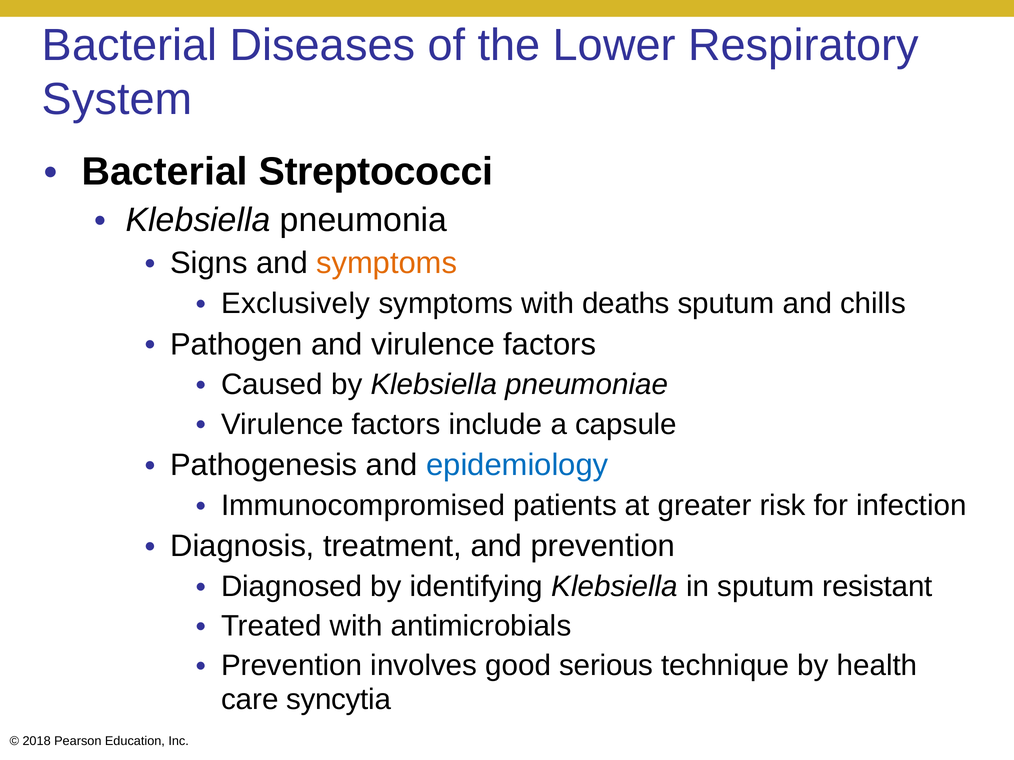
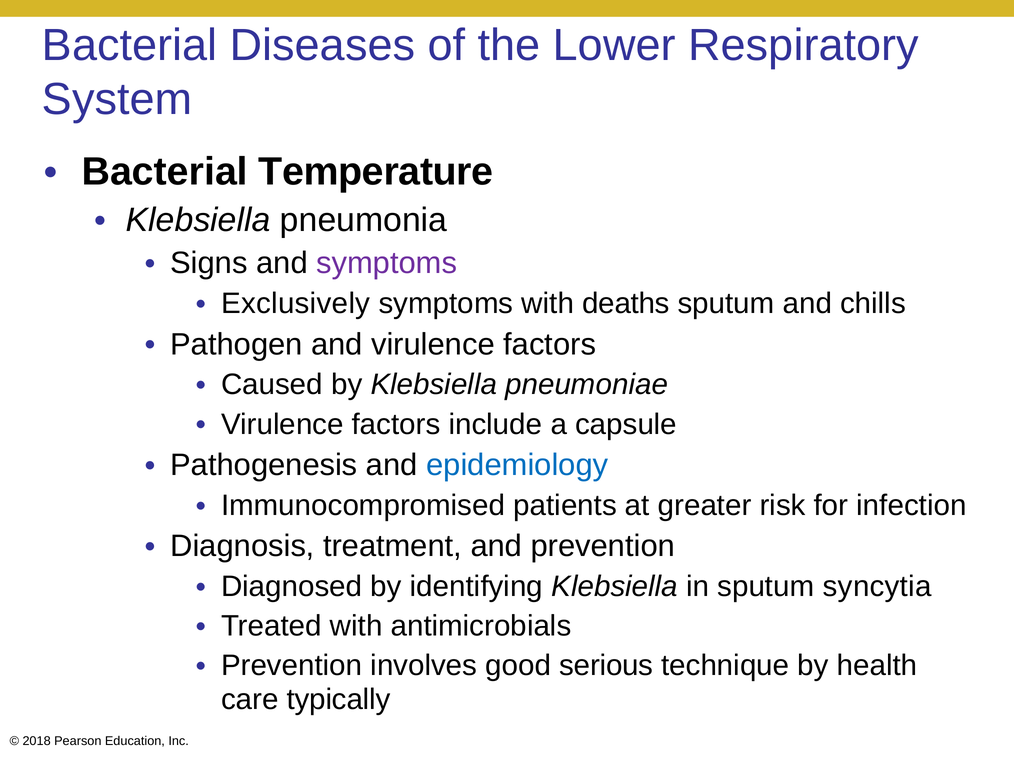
Streptococci: Streptococci -> Temperature (376, 172)
symptoms colour: orange -> purple (387, 263)
resistant: resistant -> syncytia (877, 587)
syncytia: syncytia -> typically (339, 700)
